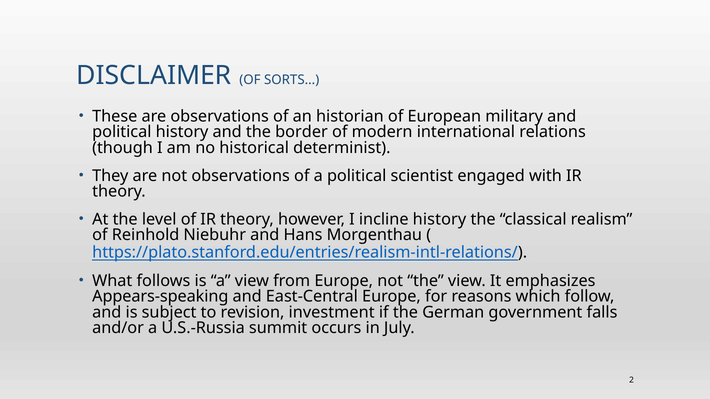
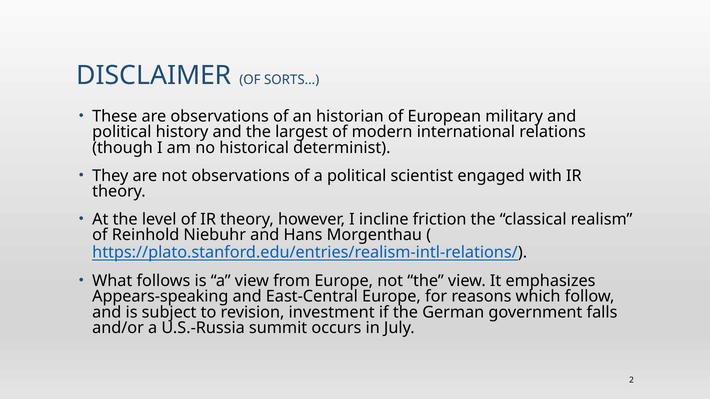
border: border -> largest (302, 132)
incline history: history -> friction (440, 219)
